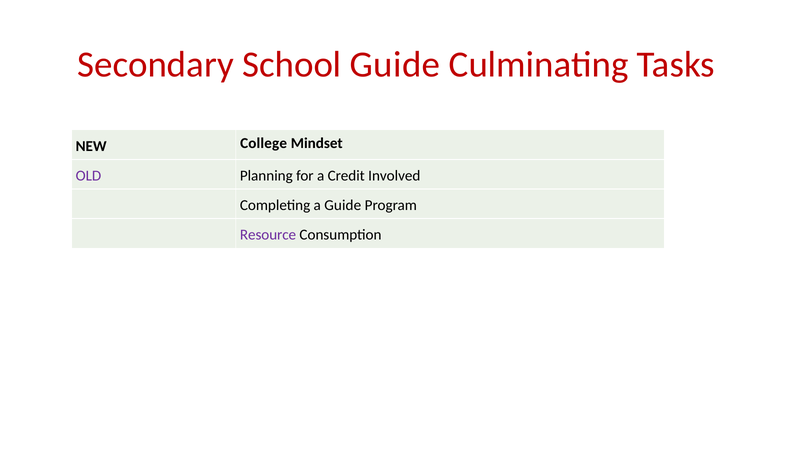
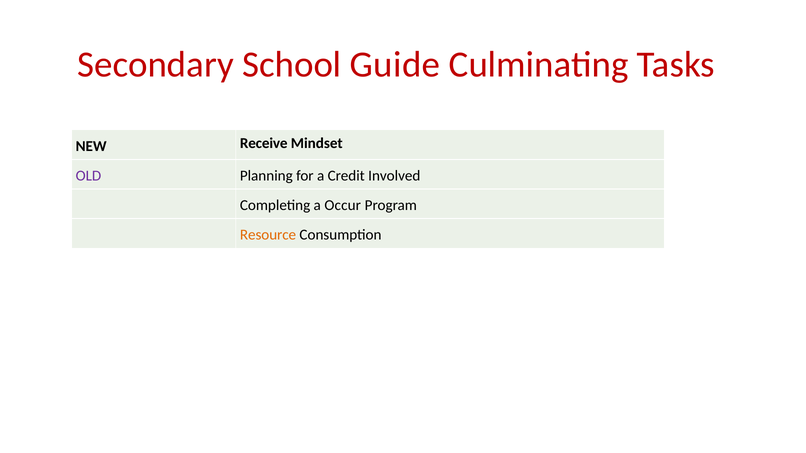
College: College -> Receive (264, 144)
a Guide: Guide -> Occur (343, 206)
Resource colour: purple -> orange (268, 235)
